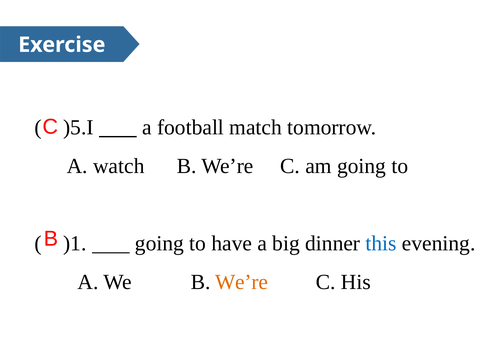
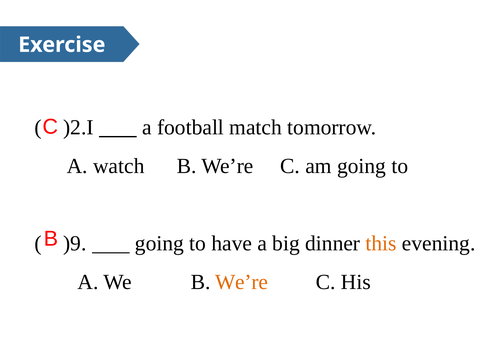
)5.I: )5.I -> )2.I (78, 127)
)1: )1 -> )9 (75, 243)
this colour: blue -> orange (381, 243)
